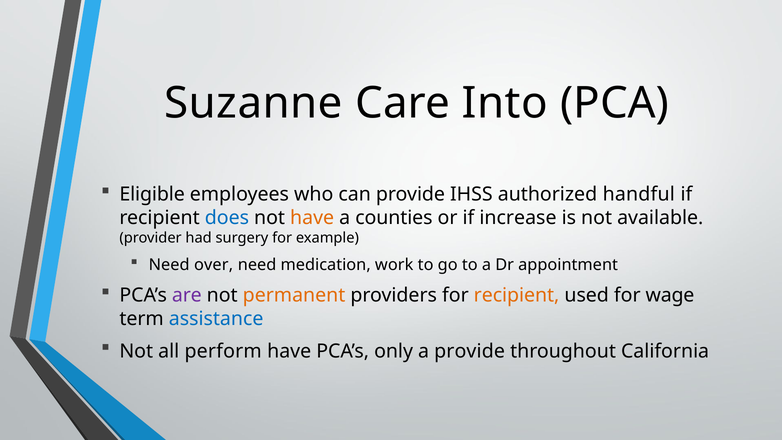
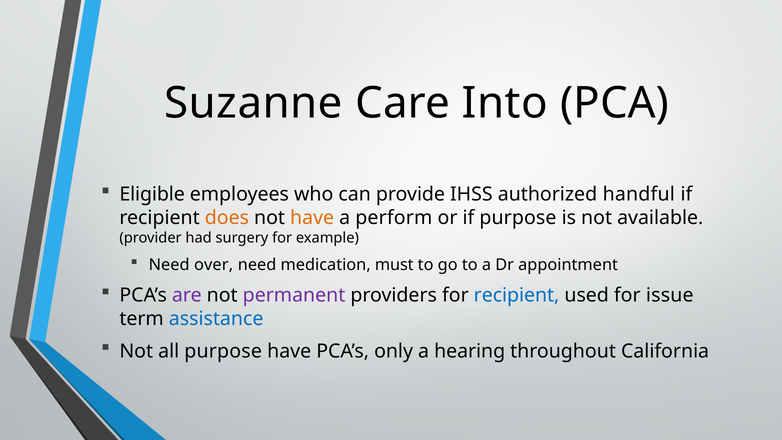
does colour: blue -> orange (227, 218)
counties: counties -> perform (394, 218)
if increase: increase -> purpose (518, 218)
work: work -> must (394, 265)
permanent colour: orange -> purple (294, 295)
recipient colour: orange -> blue (517, 295)
wage: wage -> issue (670, 295)
all perform: perform -> purpose (223, 351)
a provide: provide -> hearing (470, 351)
